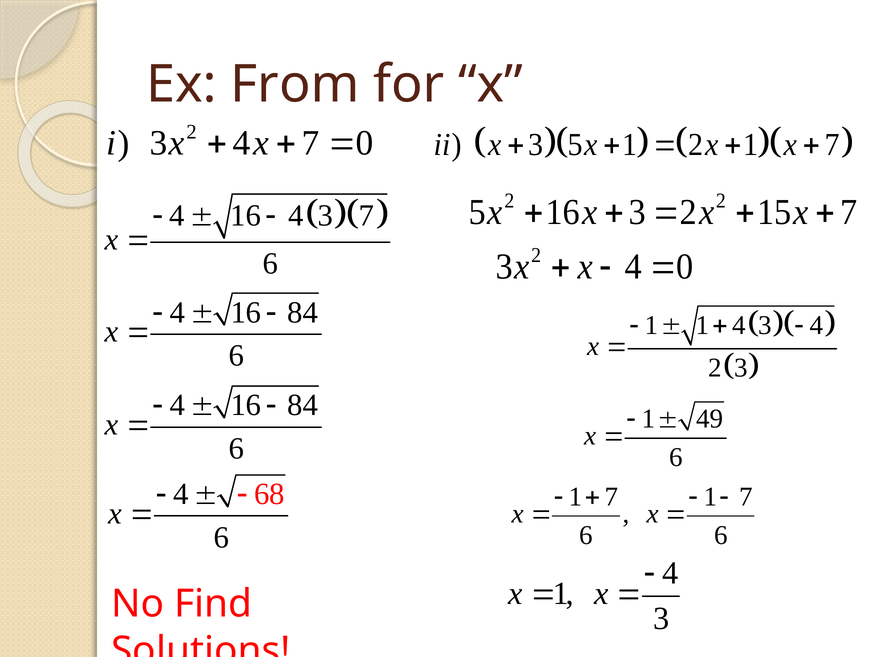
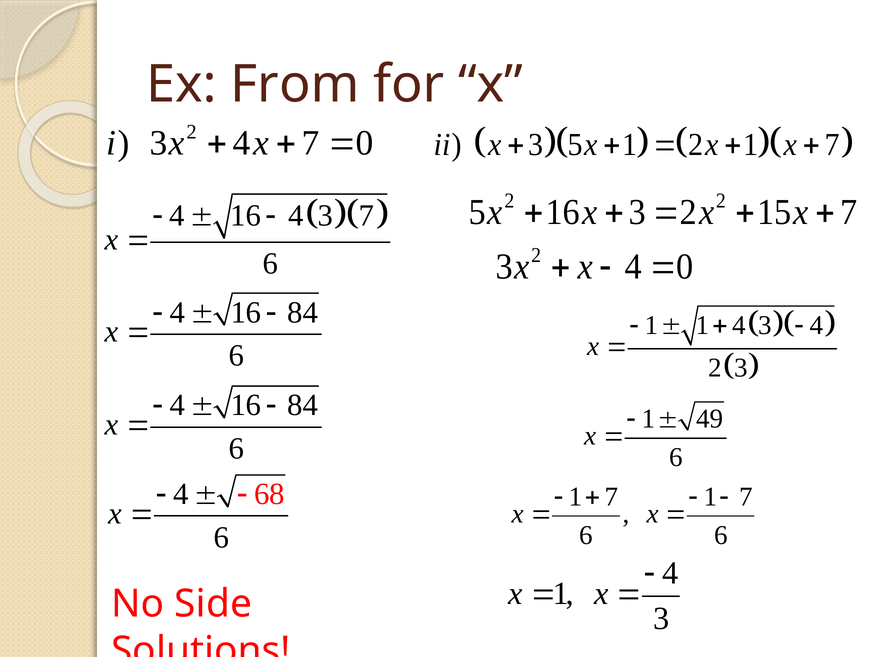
Find: Find -> Side (213, 603)
